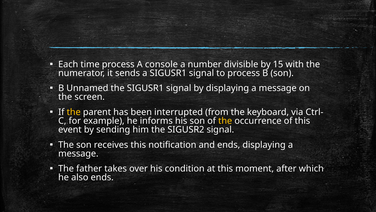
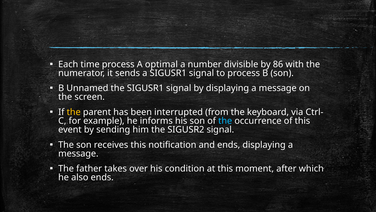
console: console -> optimal (161, 64)
15: 15 -> 86 (278, 64)
the colour: yellow -> light blue (225, 121)
